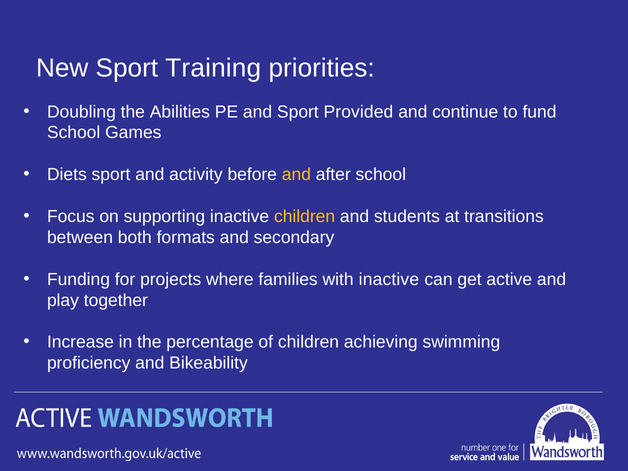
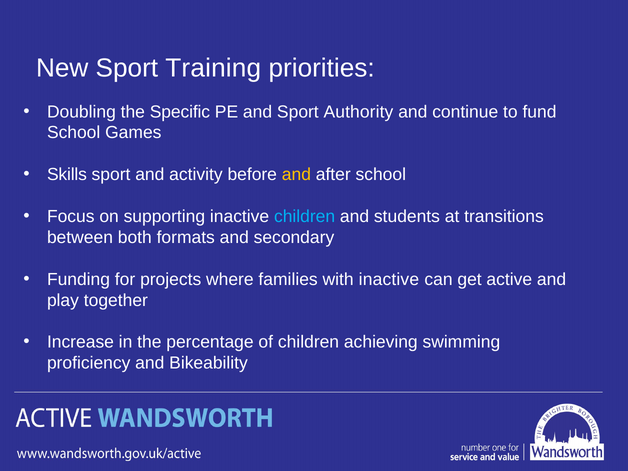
Abilities: Abilities -> Specific (180, 112)
Provided: Provided -> Authority (358, 112)
Diets: Diets -> Skills (67, 175)
children colour: yellow -> light blue (305, 216)
